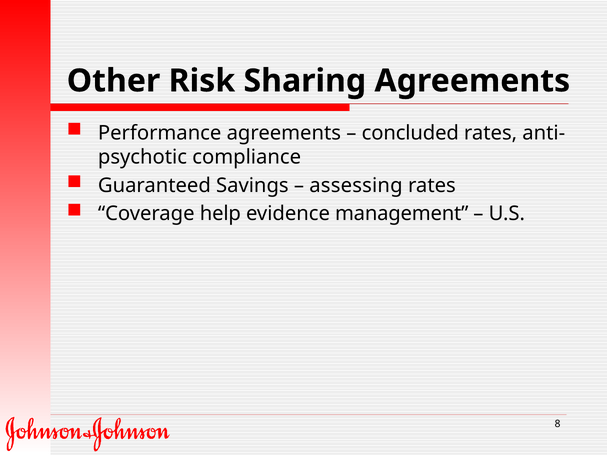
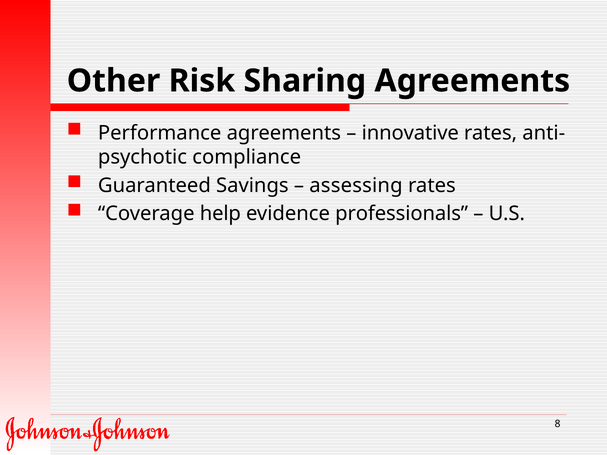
concluded: concluded -> innovative (410, 133)
management: management -> professionals (402, 214)
